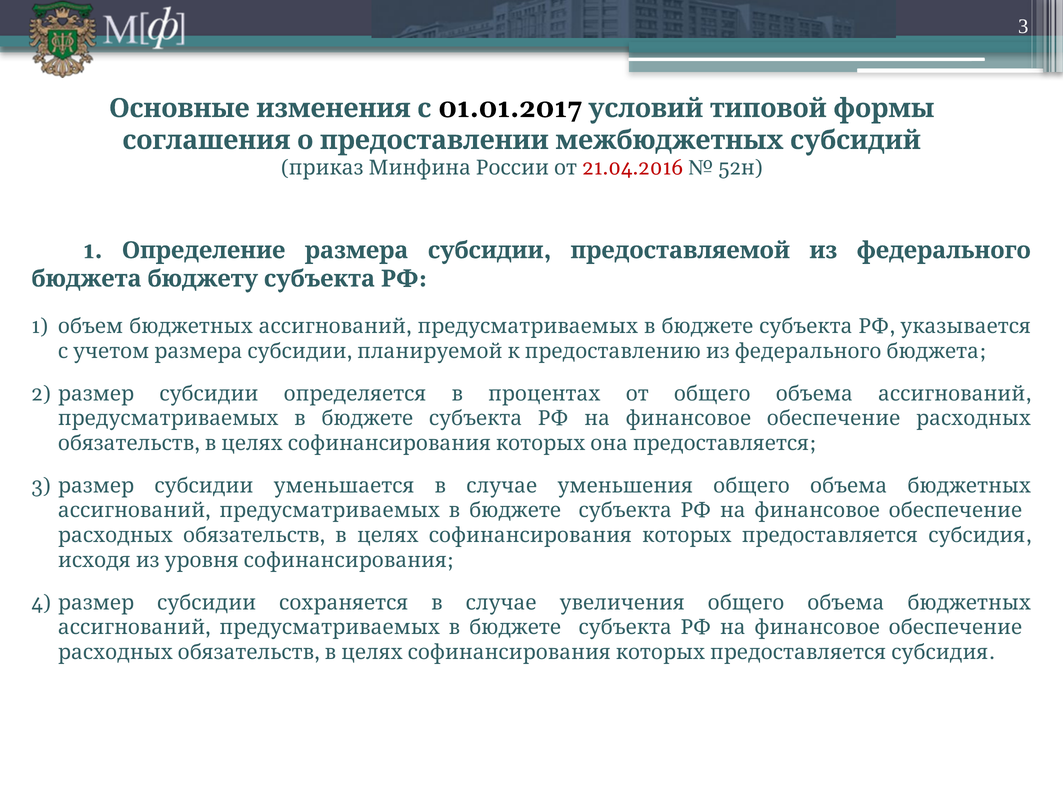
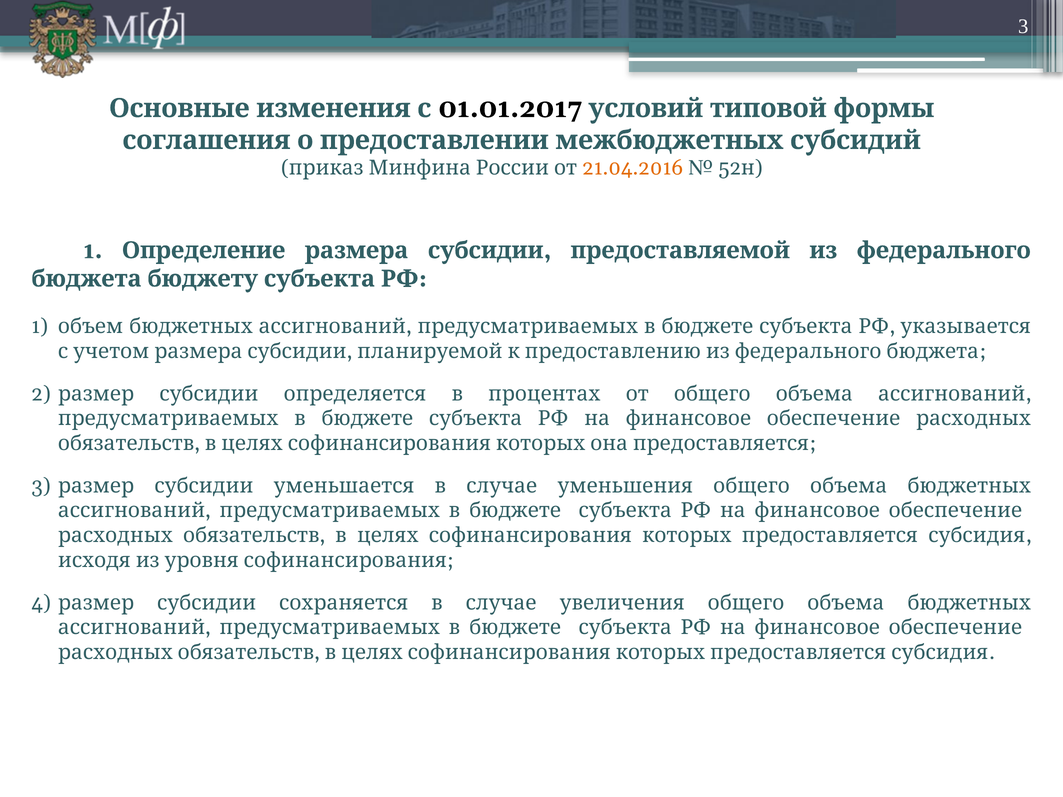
21.04.2016 colour: red -> orange (633, 168)
